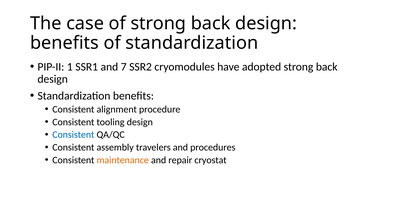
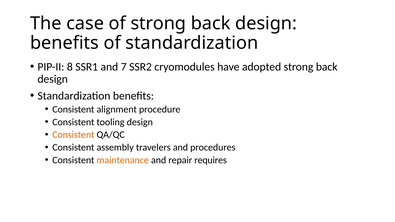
1: 1 -> 8 (70, 67)
Consistent colour: blue -> orange (73, 135)
cryostat: cryostat -> requires (211, 160)
